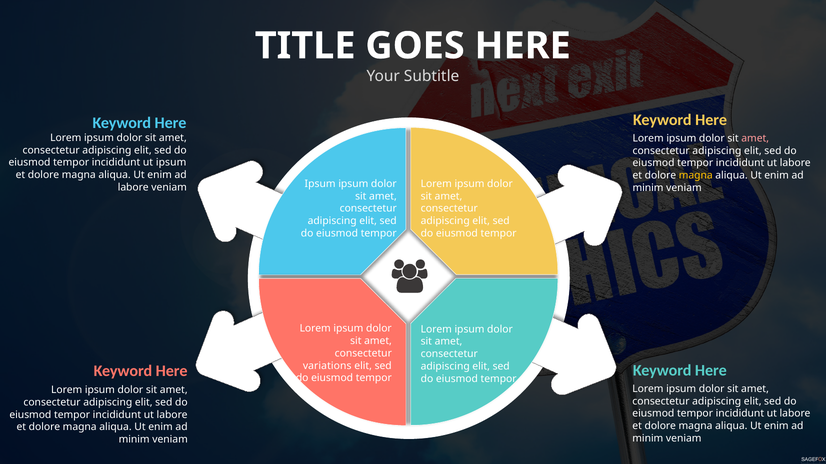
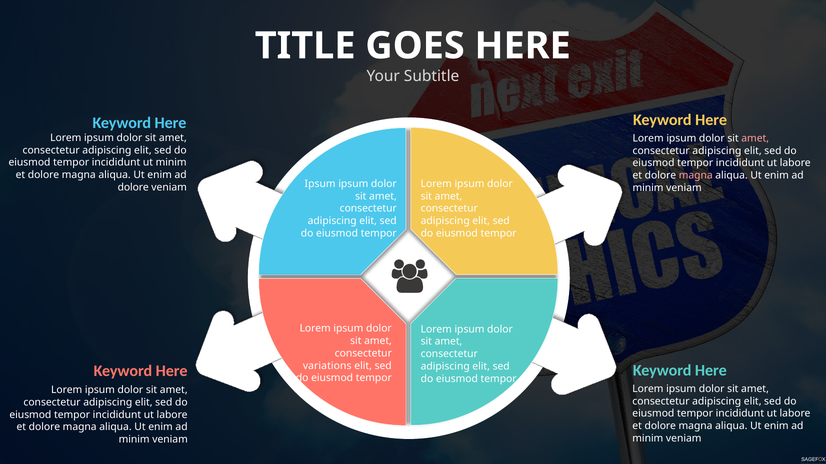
ut ipsum: ipsum -> minim (171, 163)
magna colour: yellow -> pink (696, 176)
labore: labore -> dolore (133, 187)
